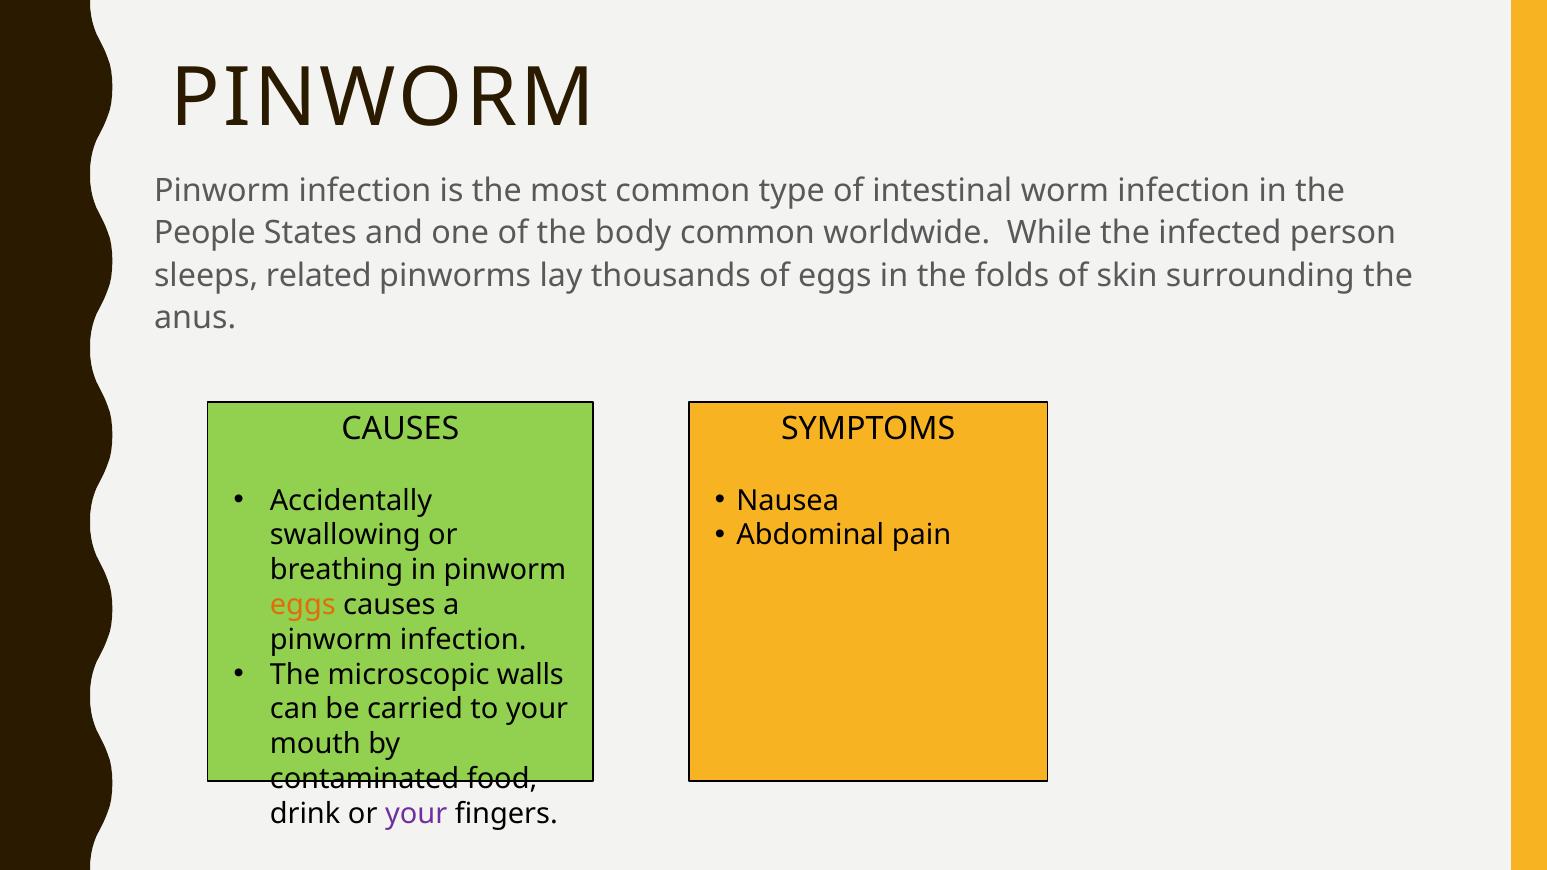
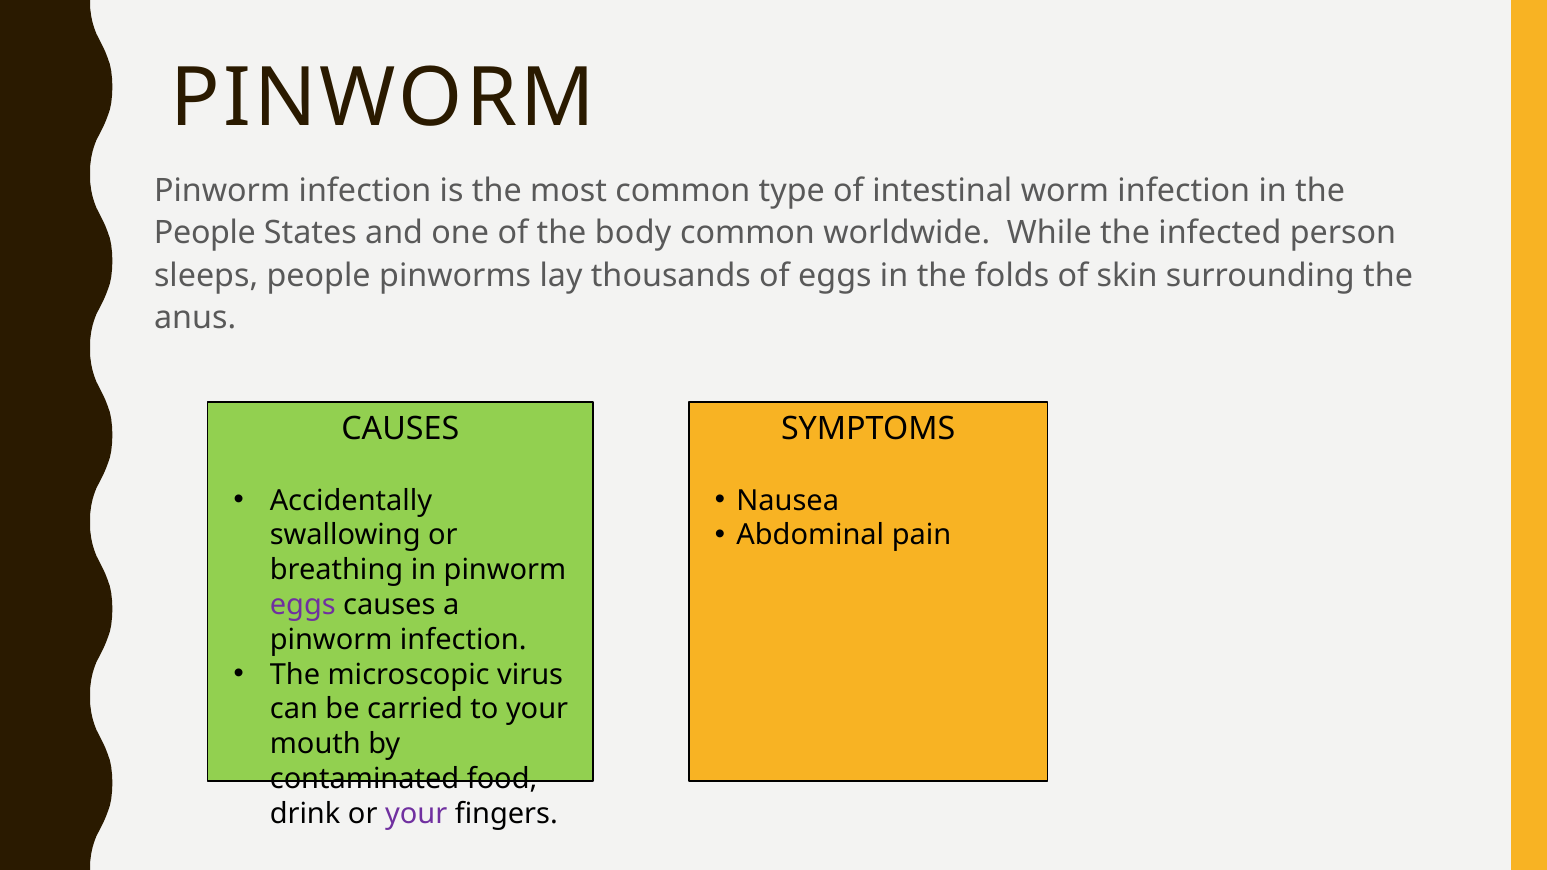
sleeps related: related -> people (319, 276)
eggs colour: orange -> purple (303, 605)
walls: walls -> virus (530, 675)
